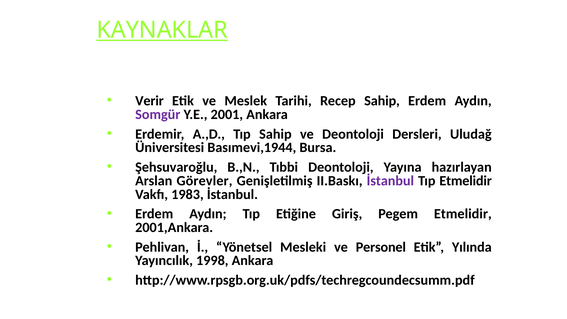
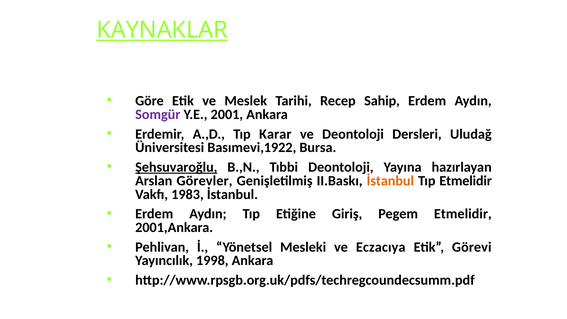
Verir: Verir -> Göre (149, 101)
Tıp Sahip: Sahip -> Karar (275, 134)
Basımevi,1944: Basımevi,1944 -> Basımevi,1922 (252, 148)
Şehsuvaroğlu underline: none -> present (176, 167)
İstanbul colour: purple -> orange (390, 181)
Personel: Personel -> Eczacıya (381, 247)
Yılında: Yılında -> Görevi (472, 247)
